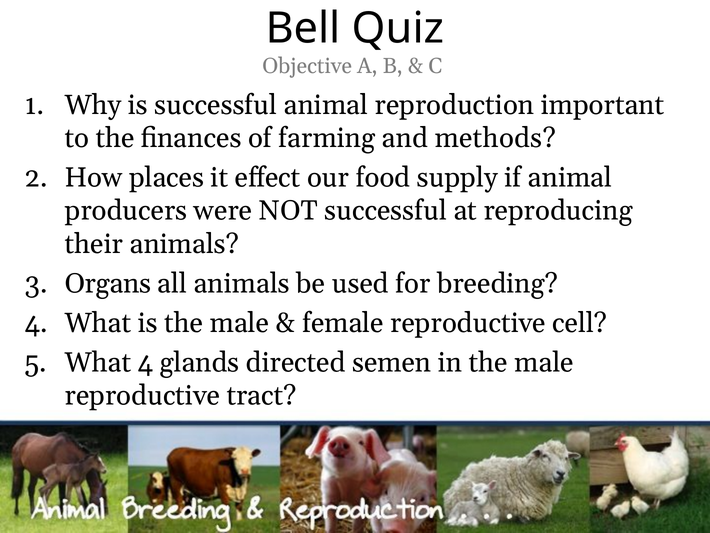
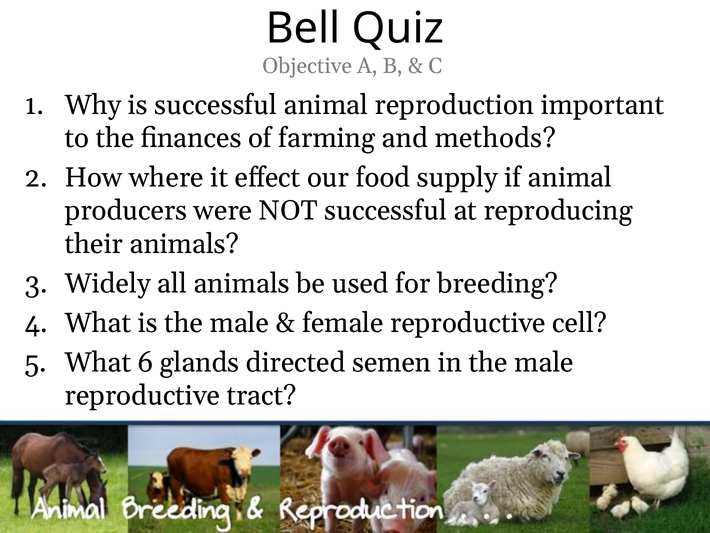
places: places -> where (166, 177)
Organs: Organs -> Widely (108, 283)
What 4: 4 -> 6 (145, 362)
